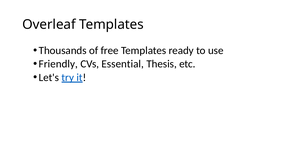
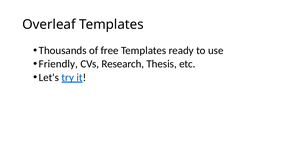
Essential: Essential -> Research (123, 64)
